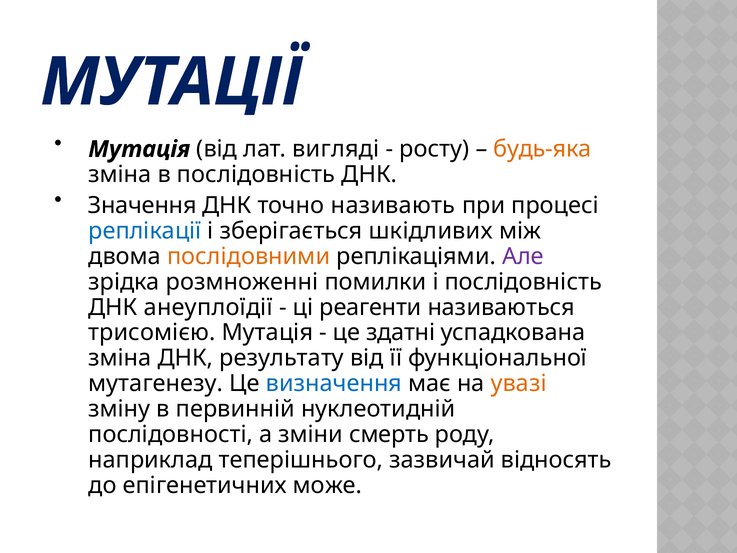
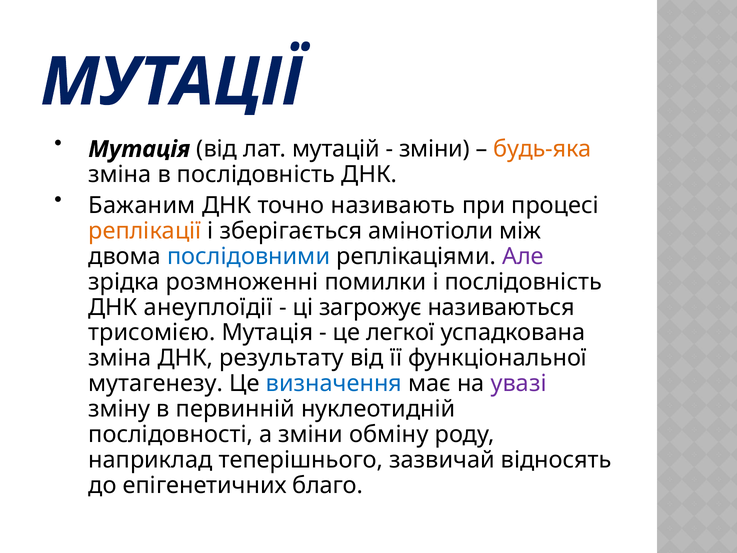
вигляді: вигляді -> мутацій (336, 149)
росту: росту -> зміни (435, 149)
Значення: Значення -> Бажаним (142, 205)
реплікації colour: blue -> orange (145, 231)
шкідливих: шкідливих -> амінотіоли (431, 231)
послідовними colour: orange -> blue (249, 256)
реагенти: реагенти -> загрожує (371, 307)
здатні: здатні -> легкої (401, 333)
увазі colour: orange -> purple (519, 383)
смерть: смерть -> обміну (389, 434)
може: може -> благо (328, 485)
